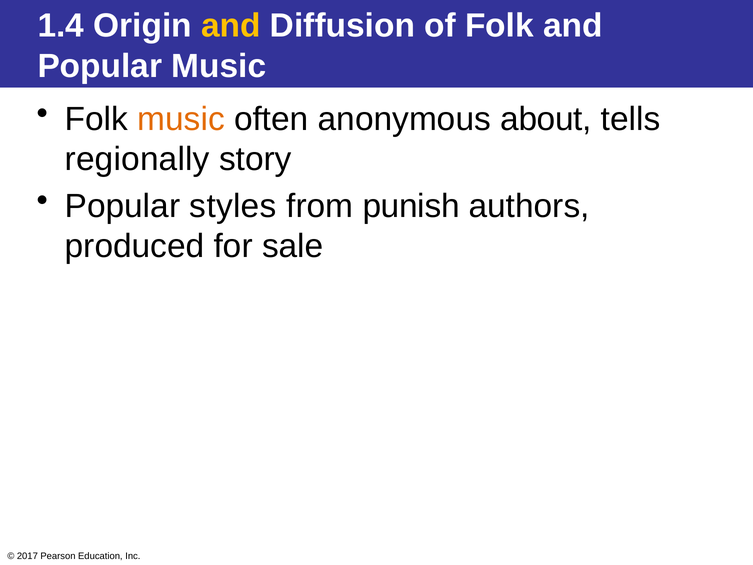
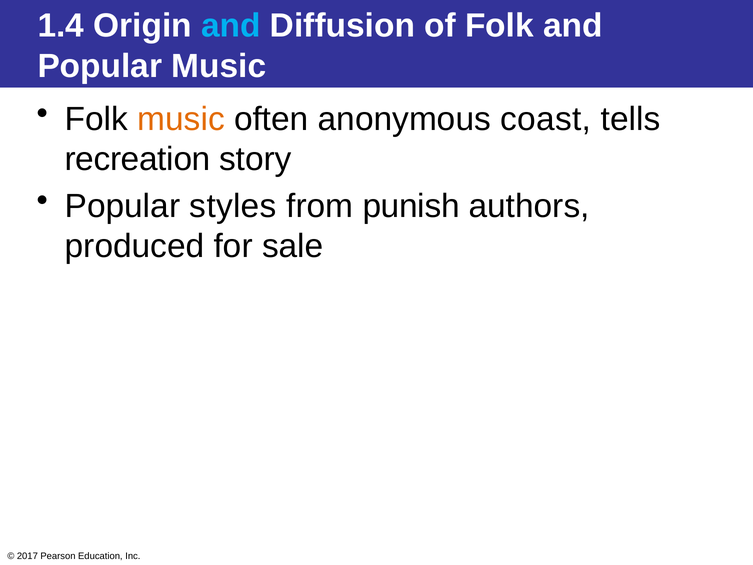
and colour: yellow -> light blue (231, 26)
about: about -> coast (546, 119)
regionally: regionally -> recreation (138, 159)
